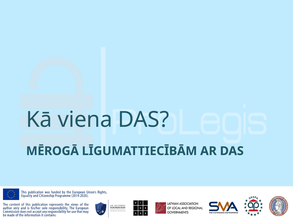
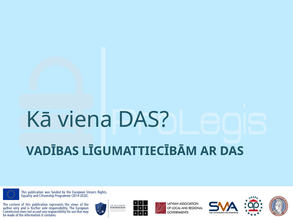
MĒROGĀ: MĒROGĀ -> VADĪBAS (52, 151)
